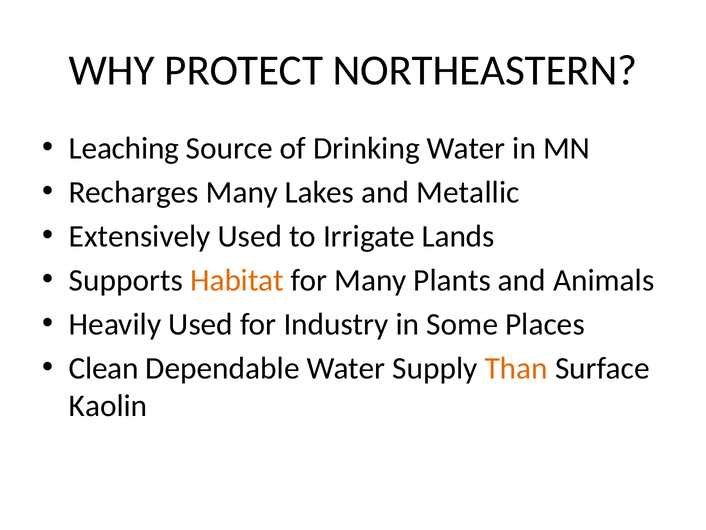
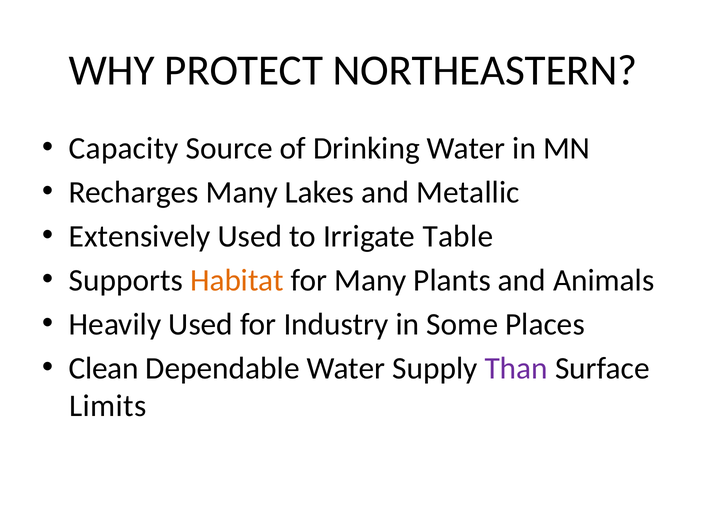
Leaching: Leaching -> Capacity (124, 148)
Lands: Lands -> Table (458, 236)
Than colour: orange -> purple (516, 368)
Kaolin: Kaolin -> Limits (108, 405)
